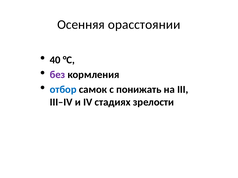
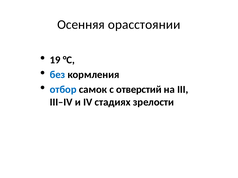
40: 40 -> 19 (55, 60)
без colour: purple -> blue (57, 75)
понижать: понижать -> отверстий (139, 90)
